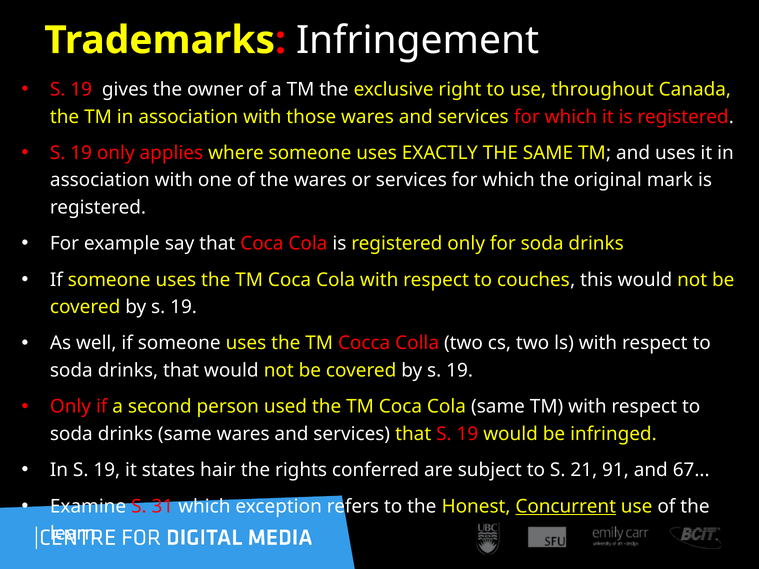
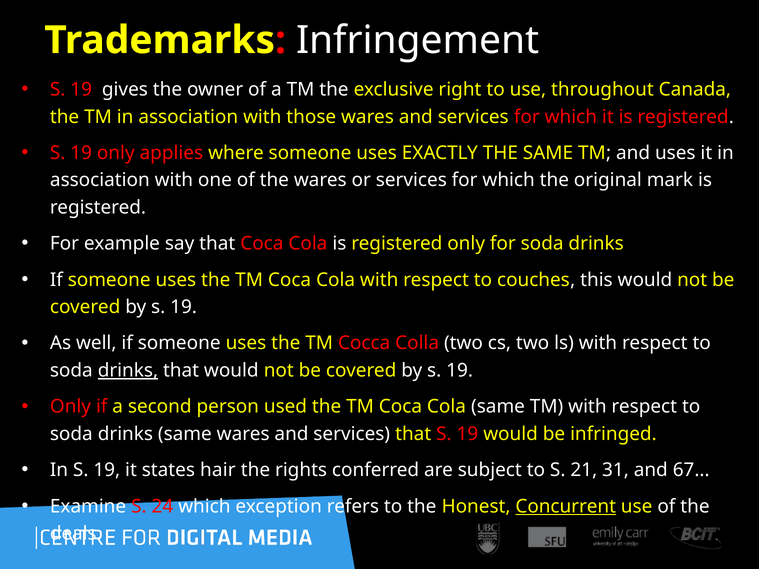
drinks underline: none -> present (128, 371)
91: 91 -> 31 (615, 470)
31: 31 -> 24 (162, 506)
learn: learn -> deals (76, 534)
